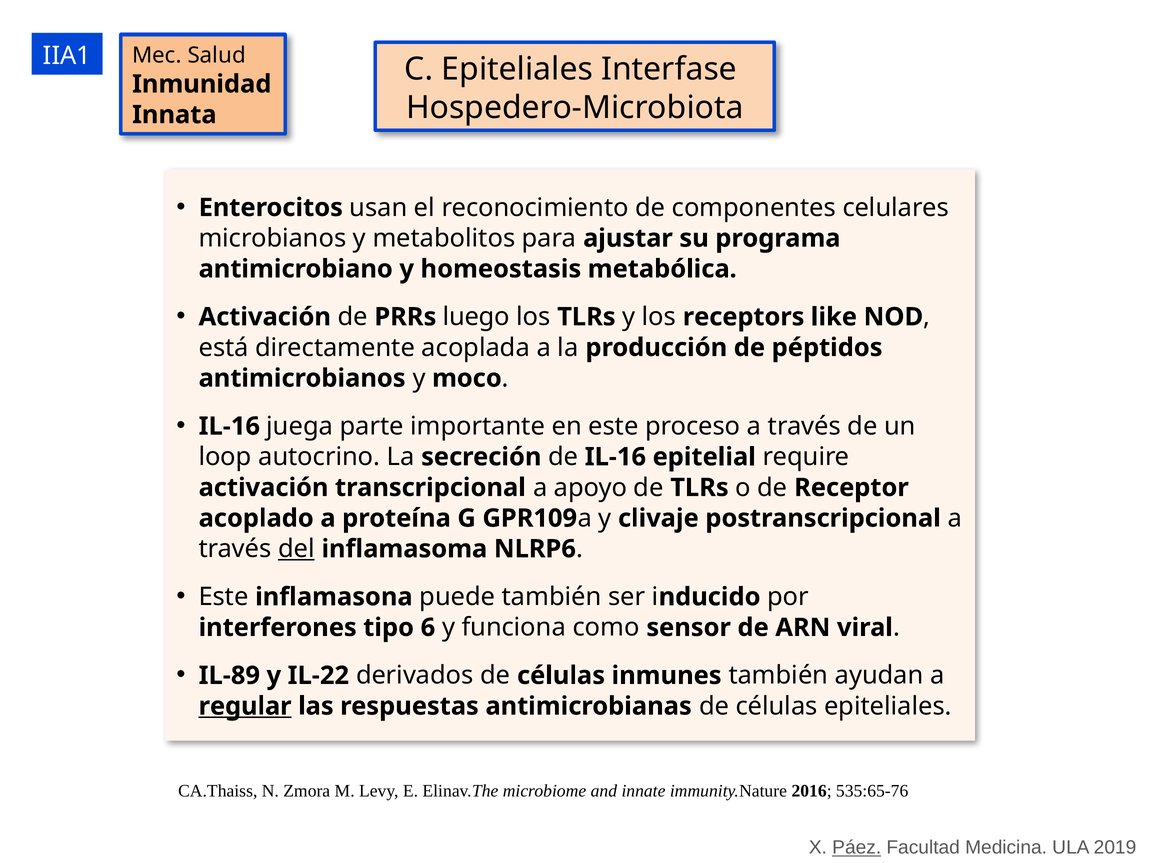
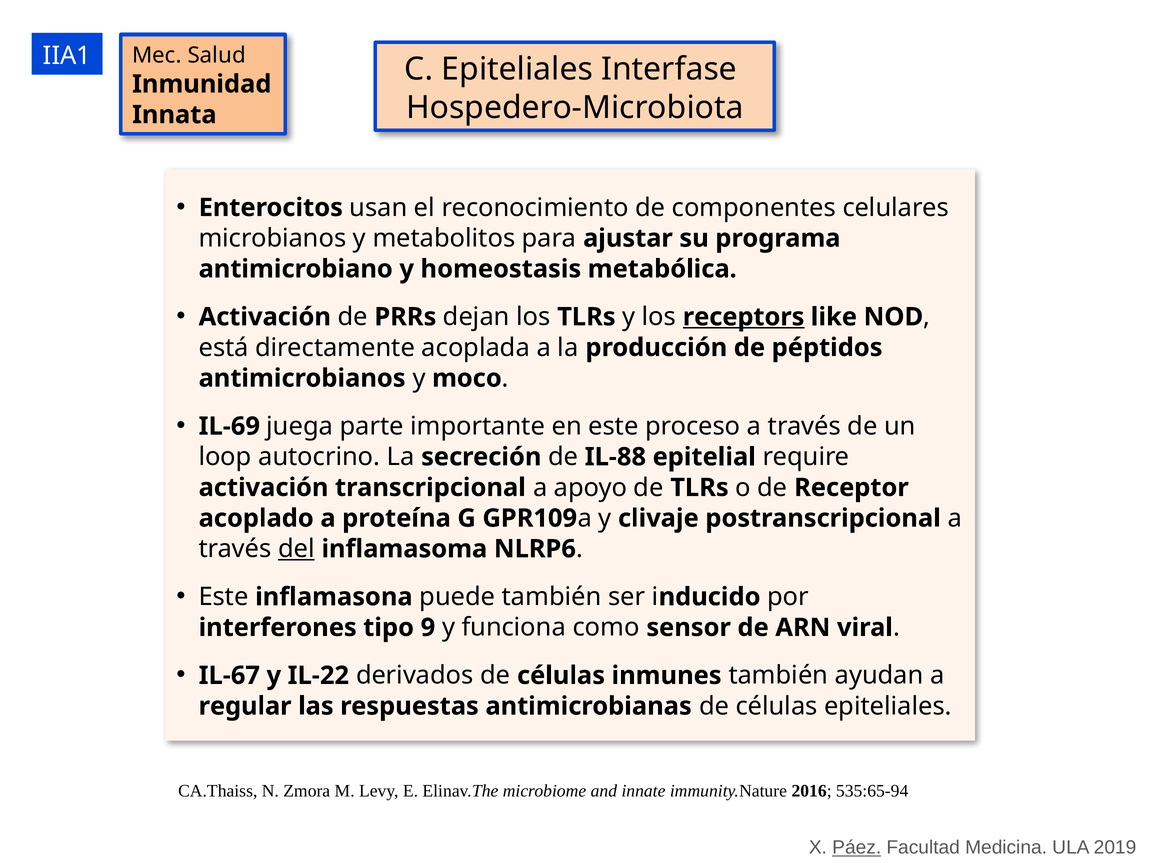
luego: luego -> dejan (476, 317)
receptors underline: none -> present (744, 317)
IL-16: IL-16 -> IL-69 (229, 426)
de IL-16: IL-16 -> IL-88 (615, 457)
6: 6 -> 9 (428, 627)
IL-89: IL-89 -> IL-67 (229, 675)
regular underline: present -> none (245, 706)
535:65-76: 535:65-76 -> 535:65-94 (872, 790)
